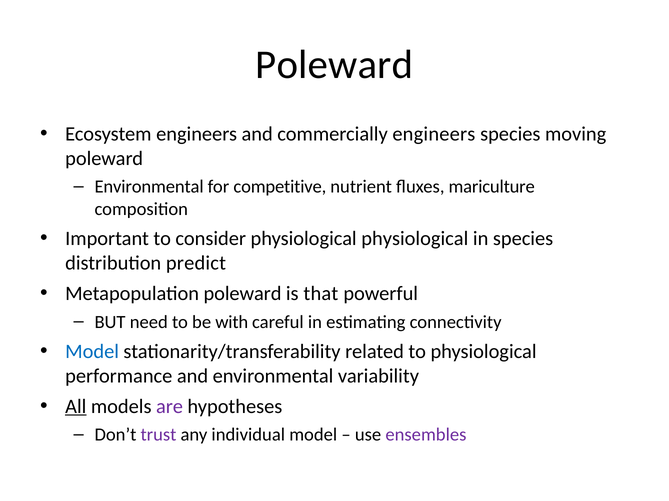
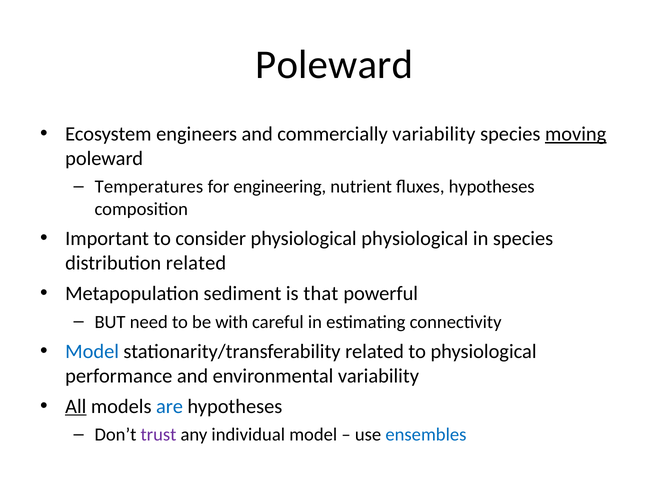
commercially engineers: engineers -> variability (434, 134)
moving underline: none -> present (576, 134)
Environmental: Environmental -> Temperatures (149, 187)
competitive: competitive -> engineering (280, 187)
fluxes mariculture: mariculture -> hypotheses (492, 187)
distribution predict: predict -> related (196, 263)
Metapopulation poleward: poleward -> sediment (242, 294)
are colour: purple -> blue (170, 407)
ensembles colour: purple -> blue (426, 435)
